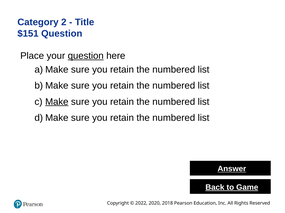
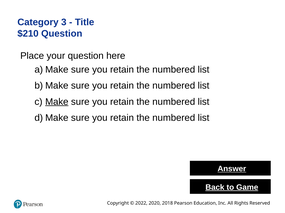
2: 2 -> 3 (64, 22)
$151: $151 -> $210 (28, 34)
question underline: present -> none (86, 56)
